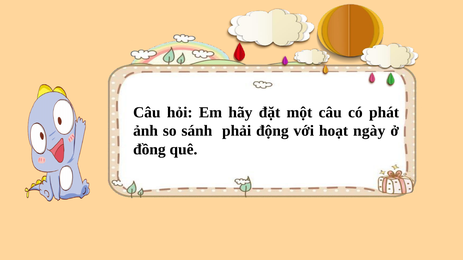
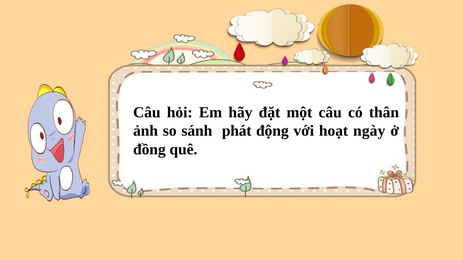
phát: phát -> thân (384, 113)
phải: phải -> phát (237, 131)
